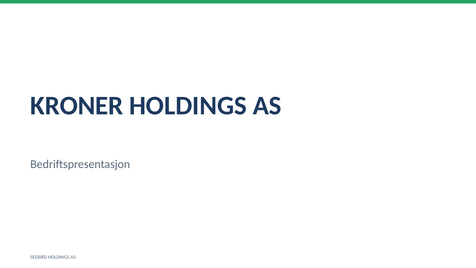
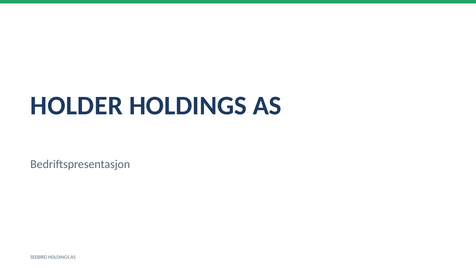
KRONER: KRONER -> HOLDER (77, 106)
